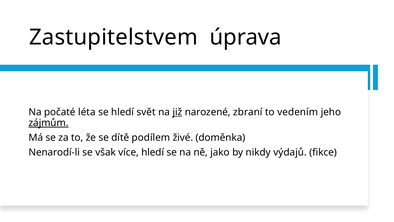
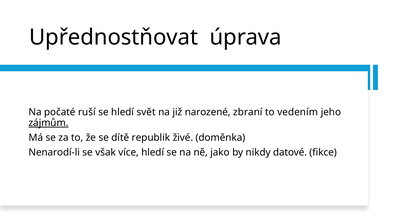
Zastupitelstvem: Zastupitelstvem -> Upřednostňovat (114, 37)
léta: léta -> ruší (87, 112)
již underline: present -> none (177, 112)
podílem: podílem -> republik (151, 137)
výdajů: výdajů -> datové (290, 152)
